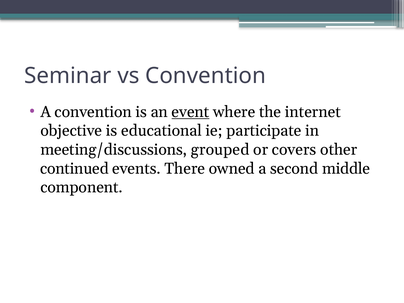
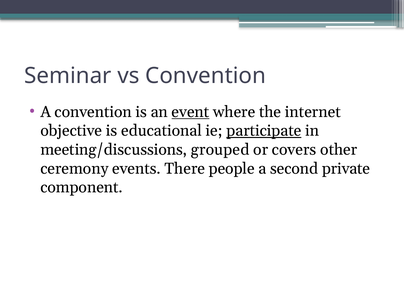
participate underline: none -> present (264, 131)
continued: continued -> ceremony (74, 168)
owned: owned -> people (232, 168)
middle: middle -> private (346, 168)
